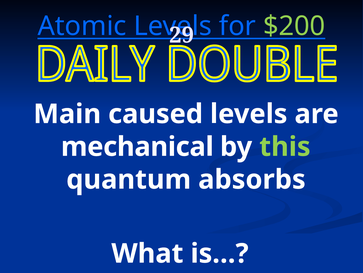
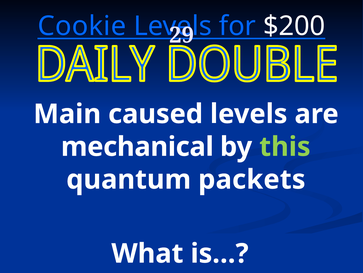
Atomic: Atomic -> Cookie (82, 26)
$200 colour: light green -> white (294, 26)
absorbs: absorbs -> packets (252, 179)
